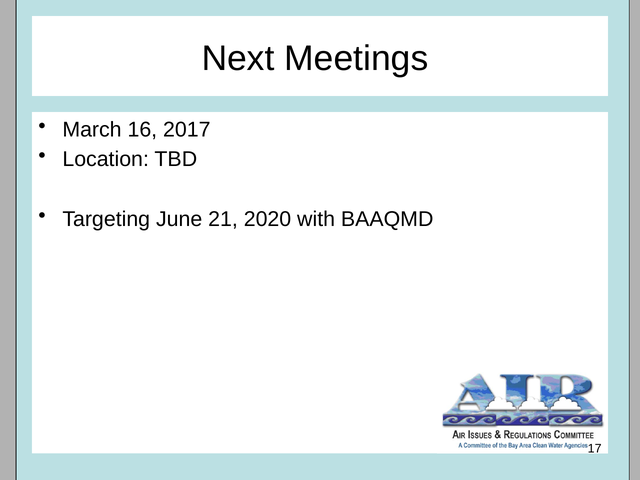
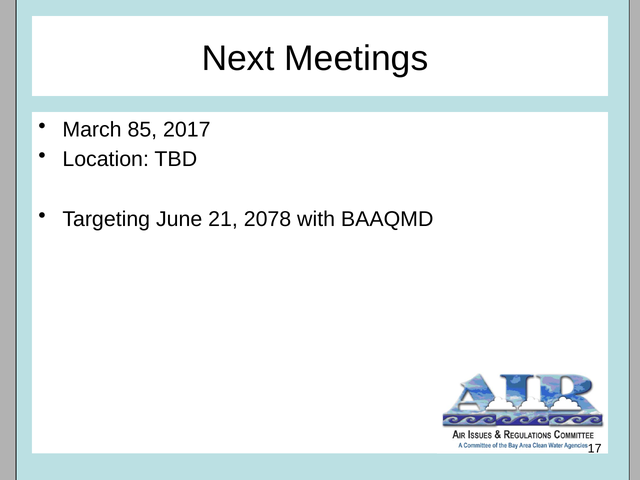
16: 16 -> 85 (142, 129)
2020: 2020 -> 2078 (267, 219)
